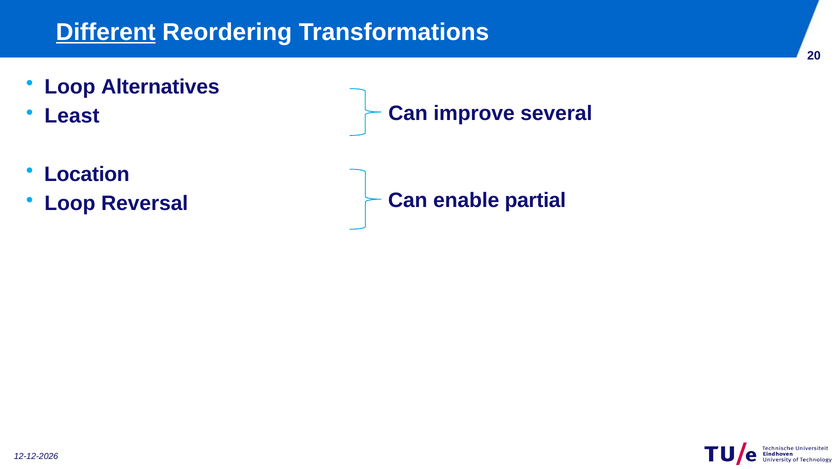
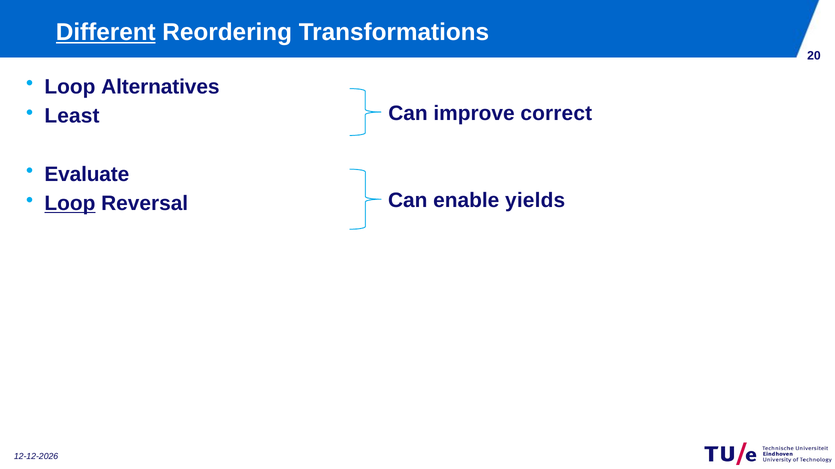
several: several -> correct (556, 113)
Location: Location -> Evaluate (87, 175)
partial: partial -> yields (535, 201)
Loop underline: none -> present (70, 204)
